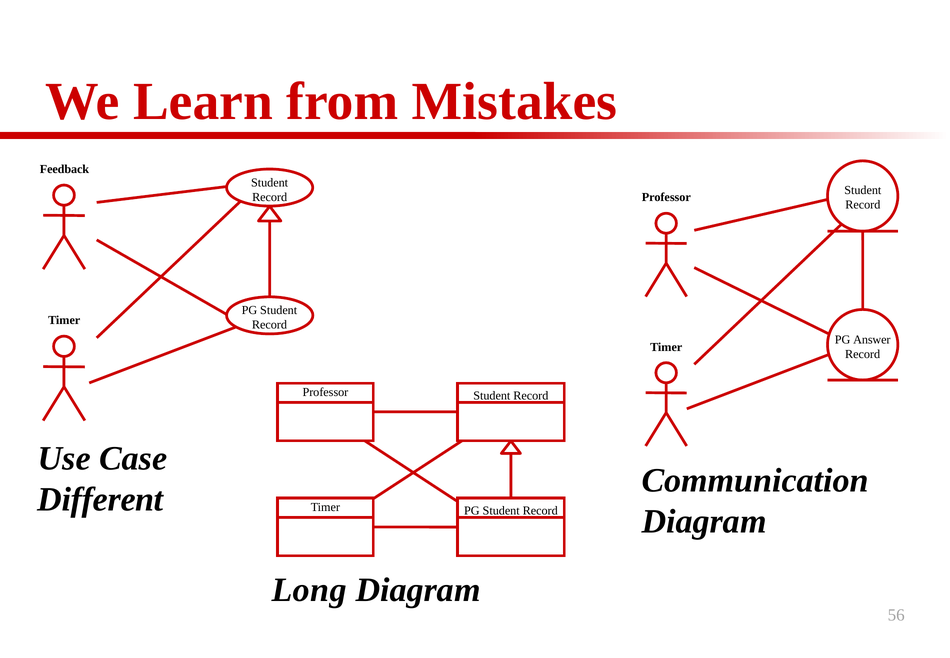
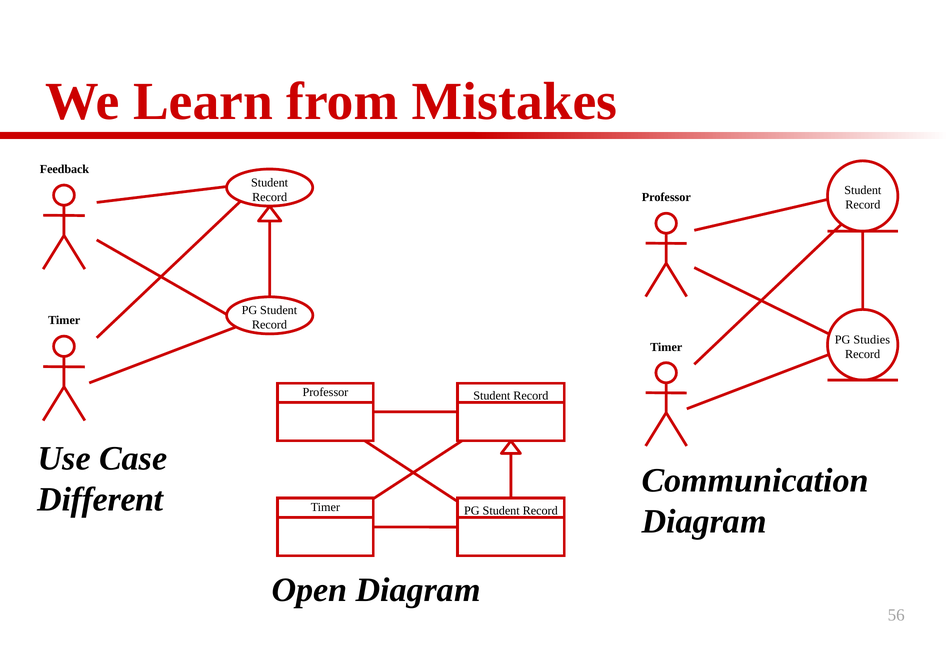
Answer: Answer -> Studies (872, 340)
Long: Long -> Open (309, 590)
